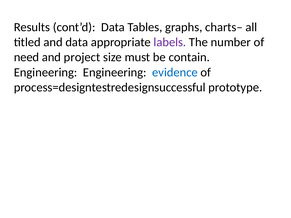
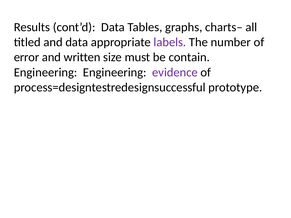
need: need -> error (27, 57)
project: project -> written (82, 57)
evidence colour: blue -> purple (175, 72)
